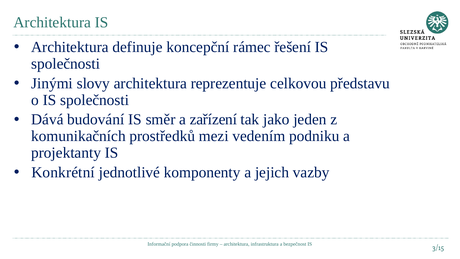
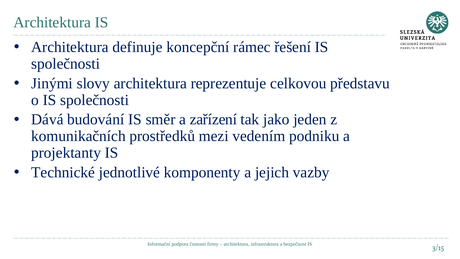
Konkrétní: Konkrétní -> Technické (63, 172)
